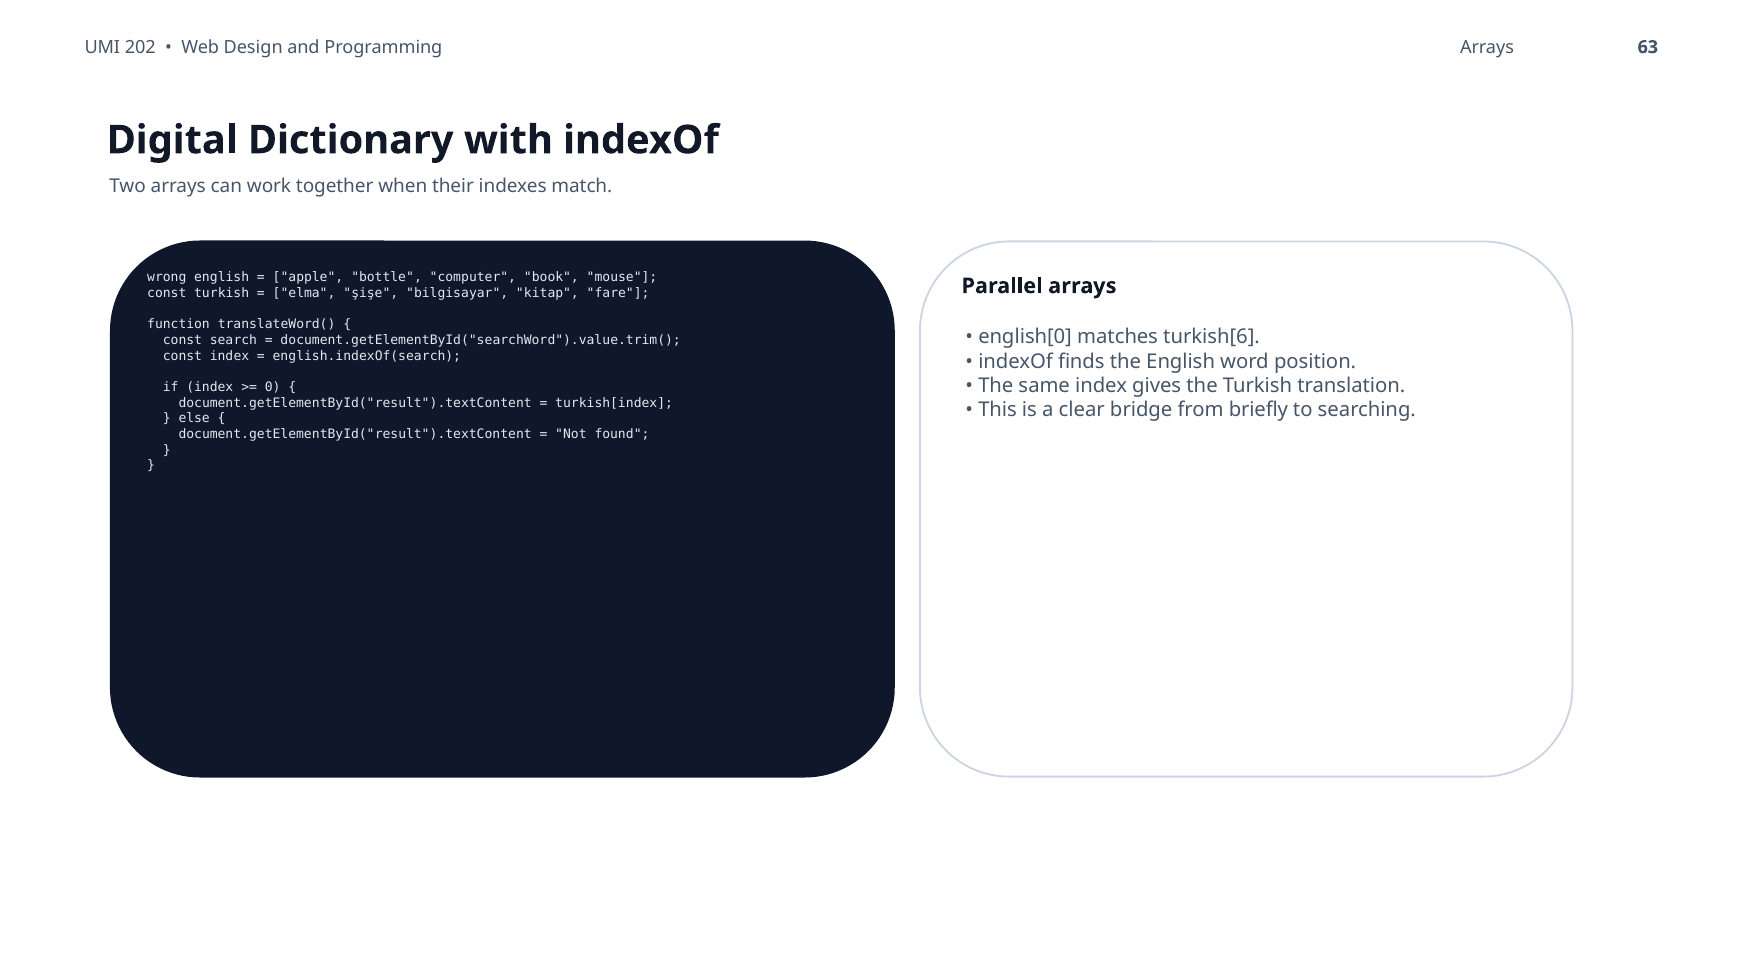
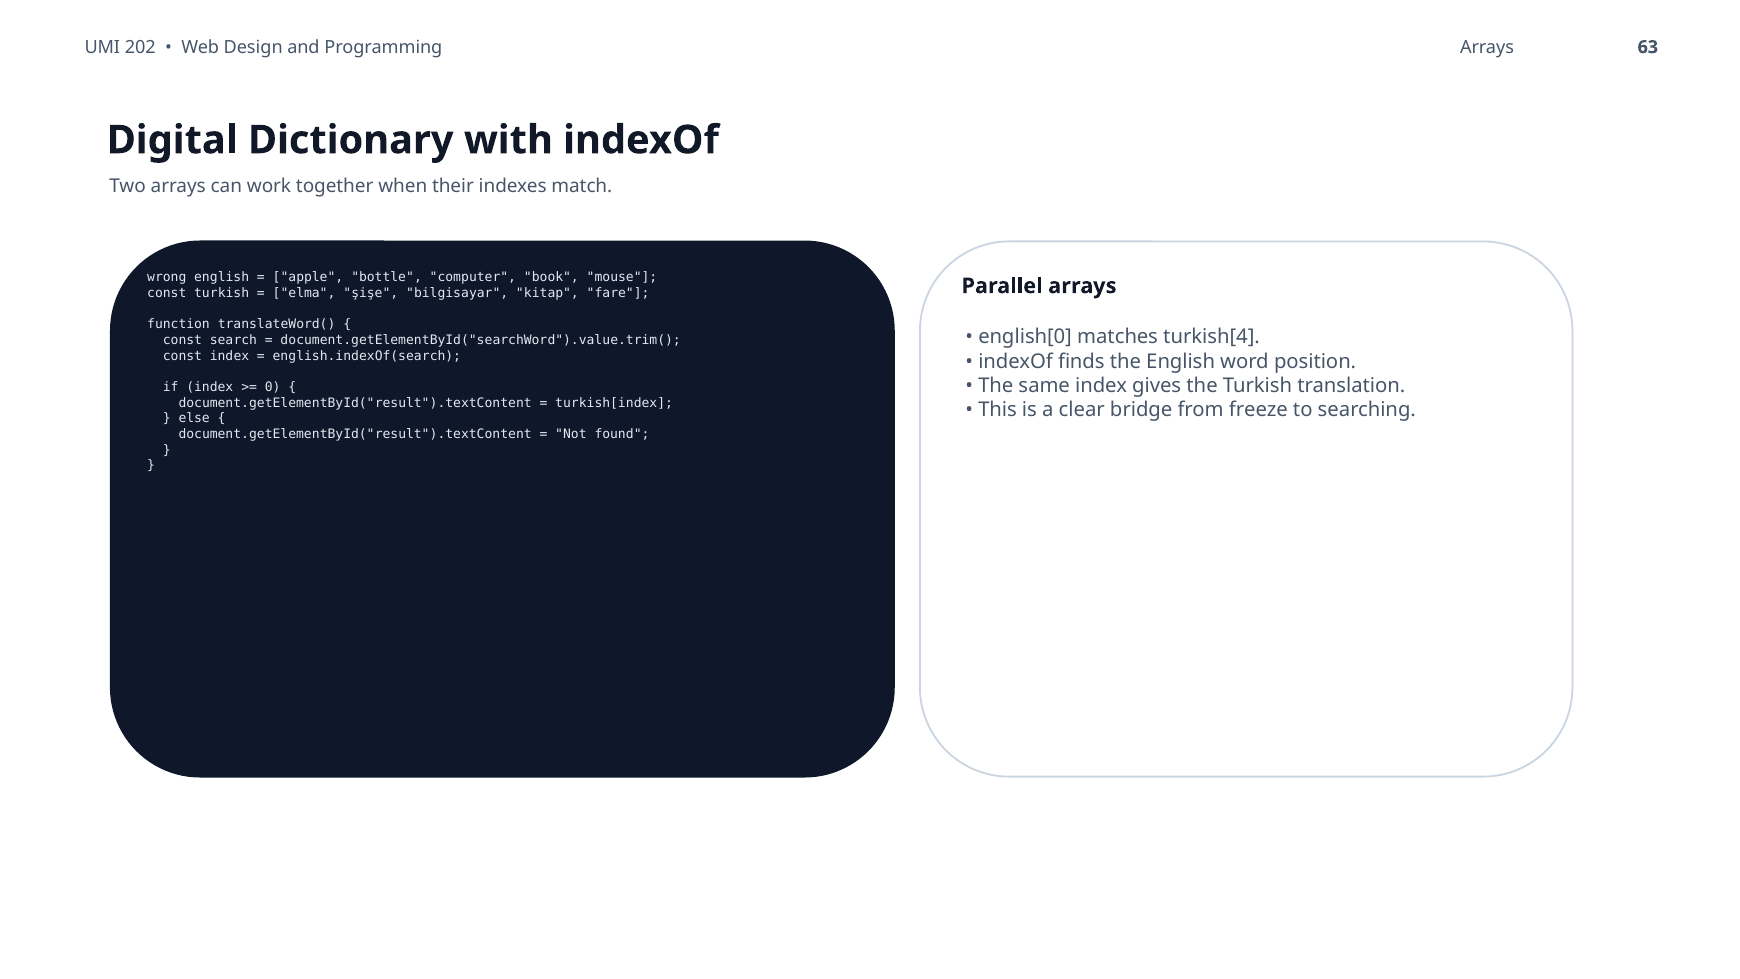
turkish[6: turkish[6 -> turkish[4 (1212, 337)
briefly: briefly -> freeze (1258, 410)
